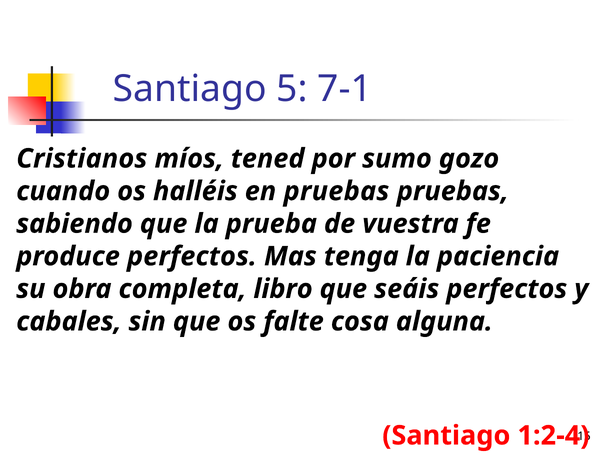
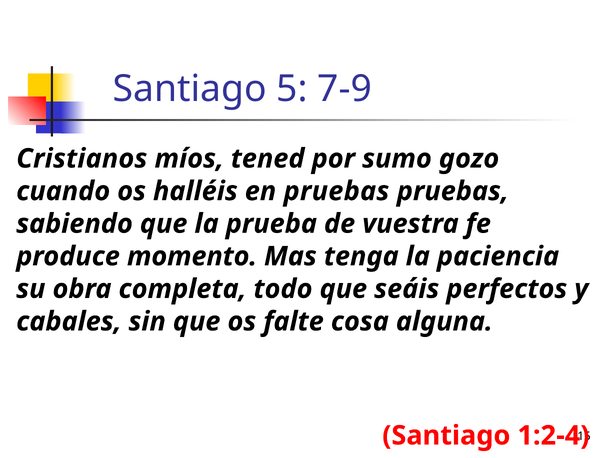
7-1: 7-1 -> 7-9 (345, 89)
produce perfectos: perfectos -> momento (192, 256)
libro: libro -> todo (283, 289)
